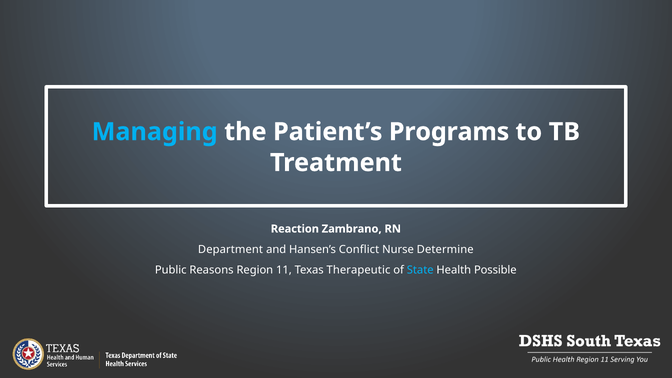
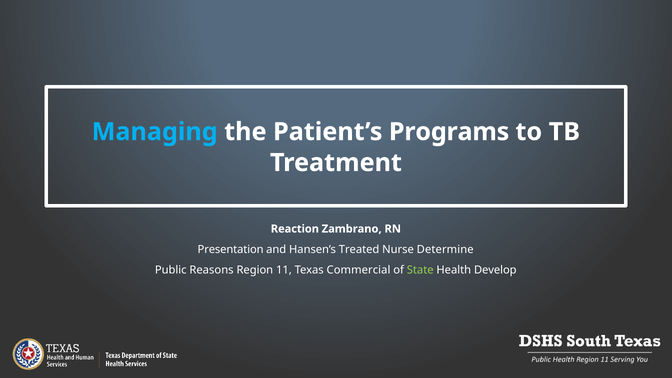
Department: Department -> Presentation (231, 250)
Conflict: Conflict -> Treated (359, 250)
Therapeutic: Therapeutic -> Commercial (359, 270)
State colour: light blue -> light green (420, 270)
Possible: Possible -> Develop (495, 270)
